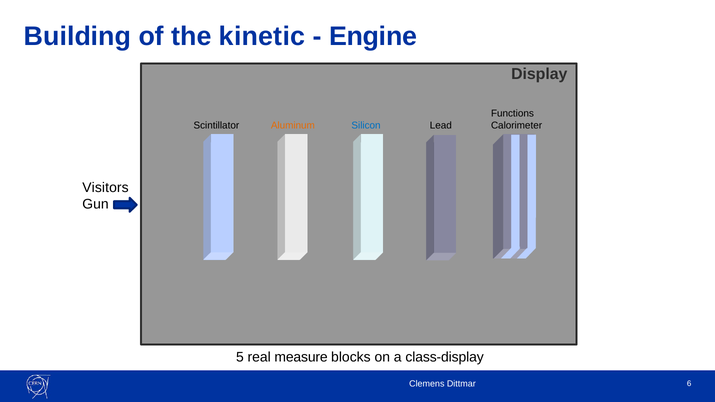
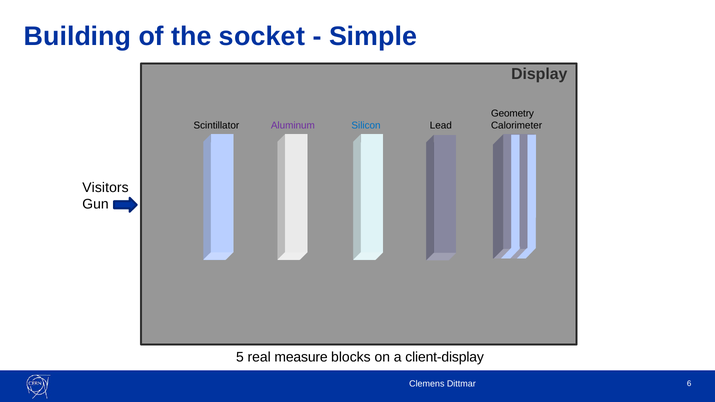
kinetic: kinetic -> socket (262, 36)
Engine: Engine -> Simple (373, 36)
Functions: Functions -> Geometry (512, 113)
Aluminum colour: orange -> purple (293, 126)
class-display: class-display -> client-display (445, 357)
